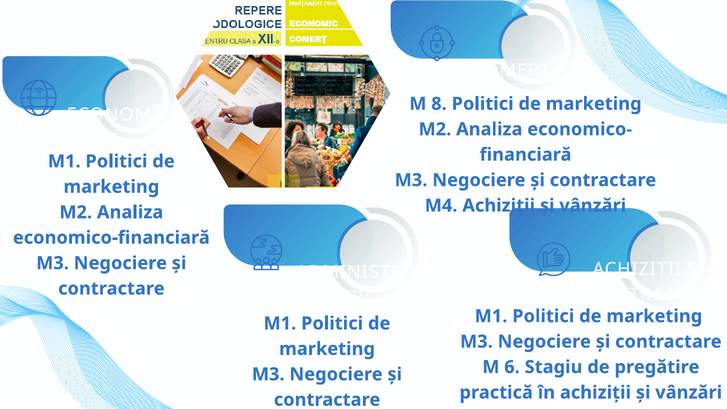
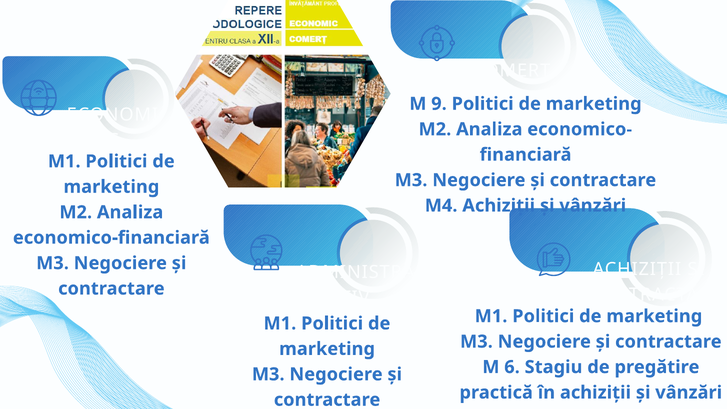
8: 8 -> 9 (439, 104)
